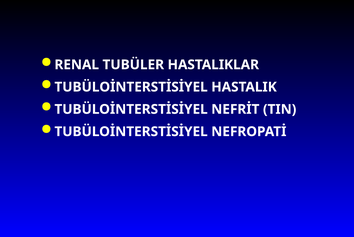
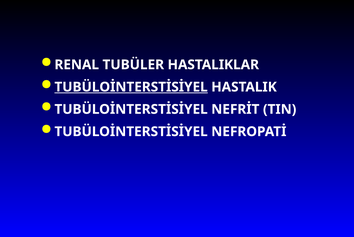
TUBÜLOİNTERSTİSİYEL underline: none -> present (131, 87)
